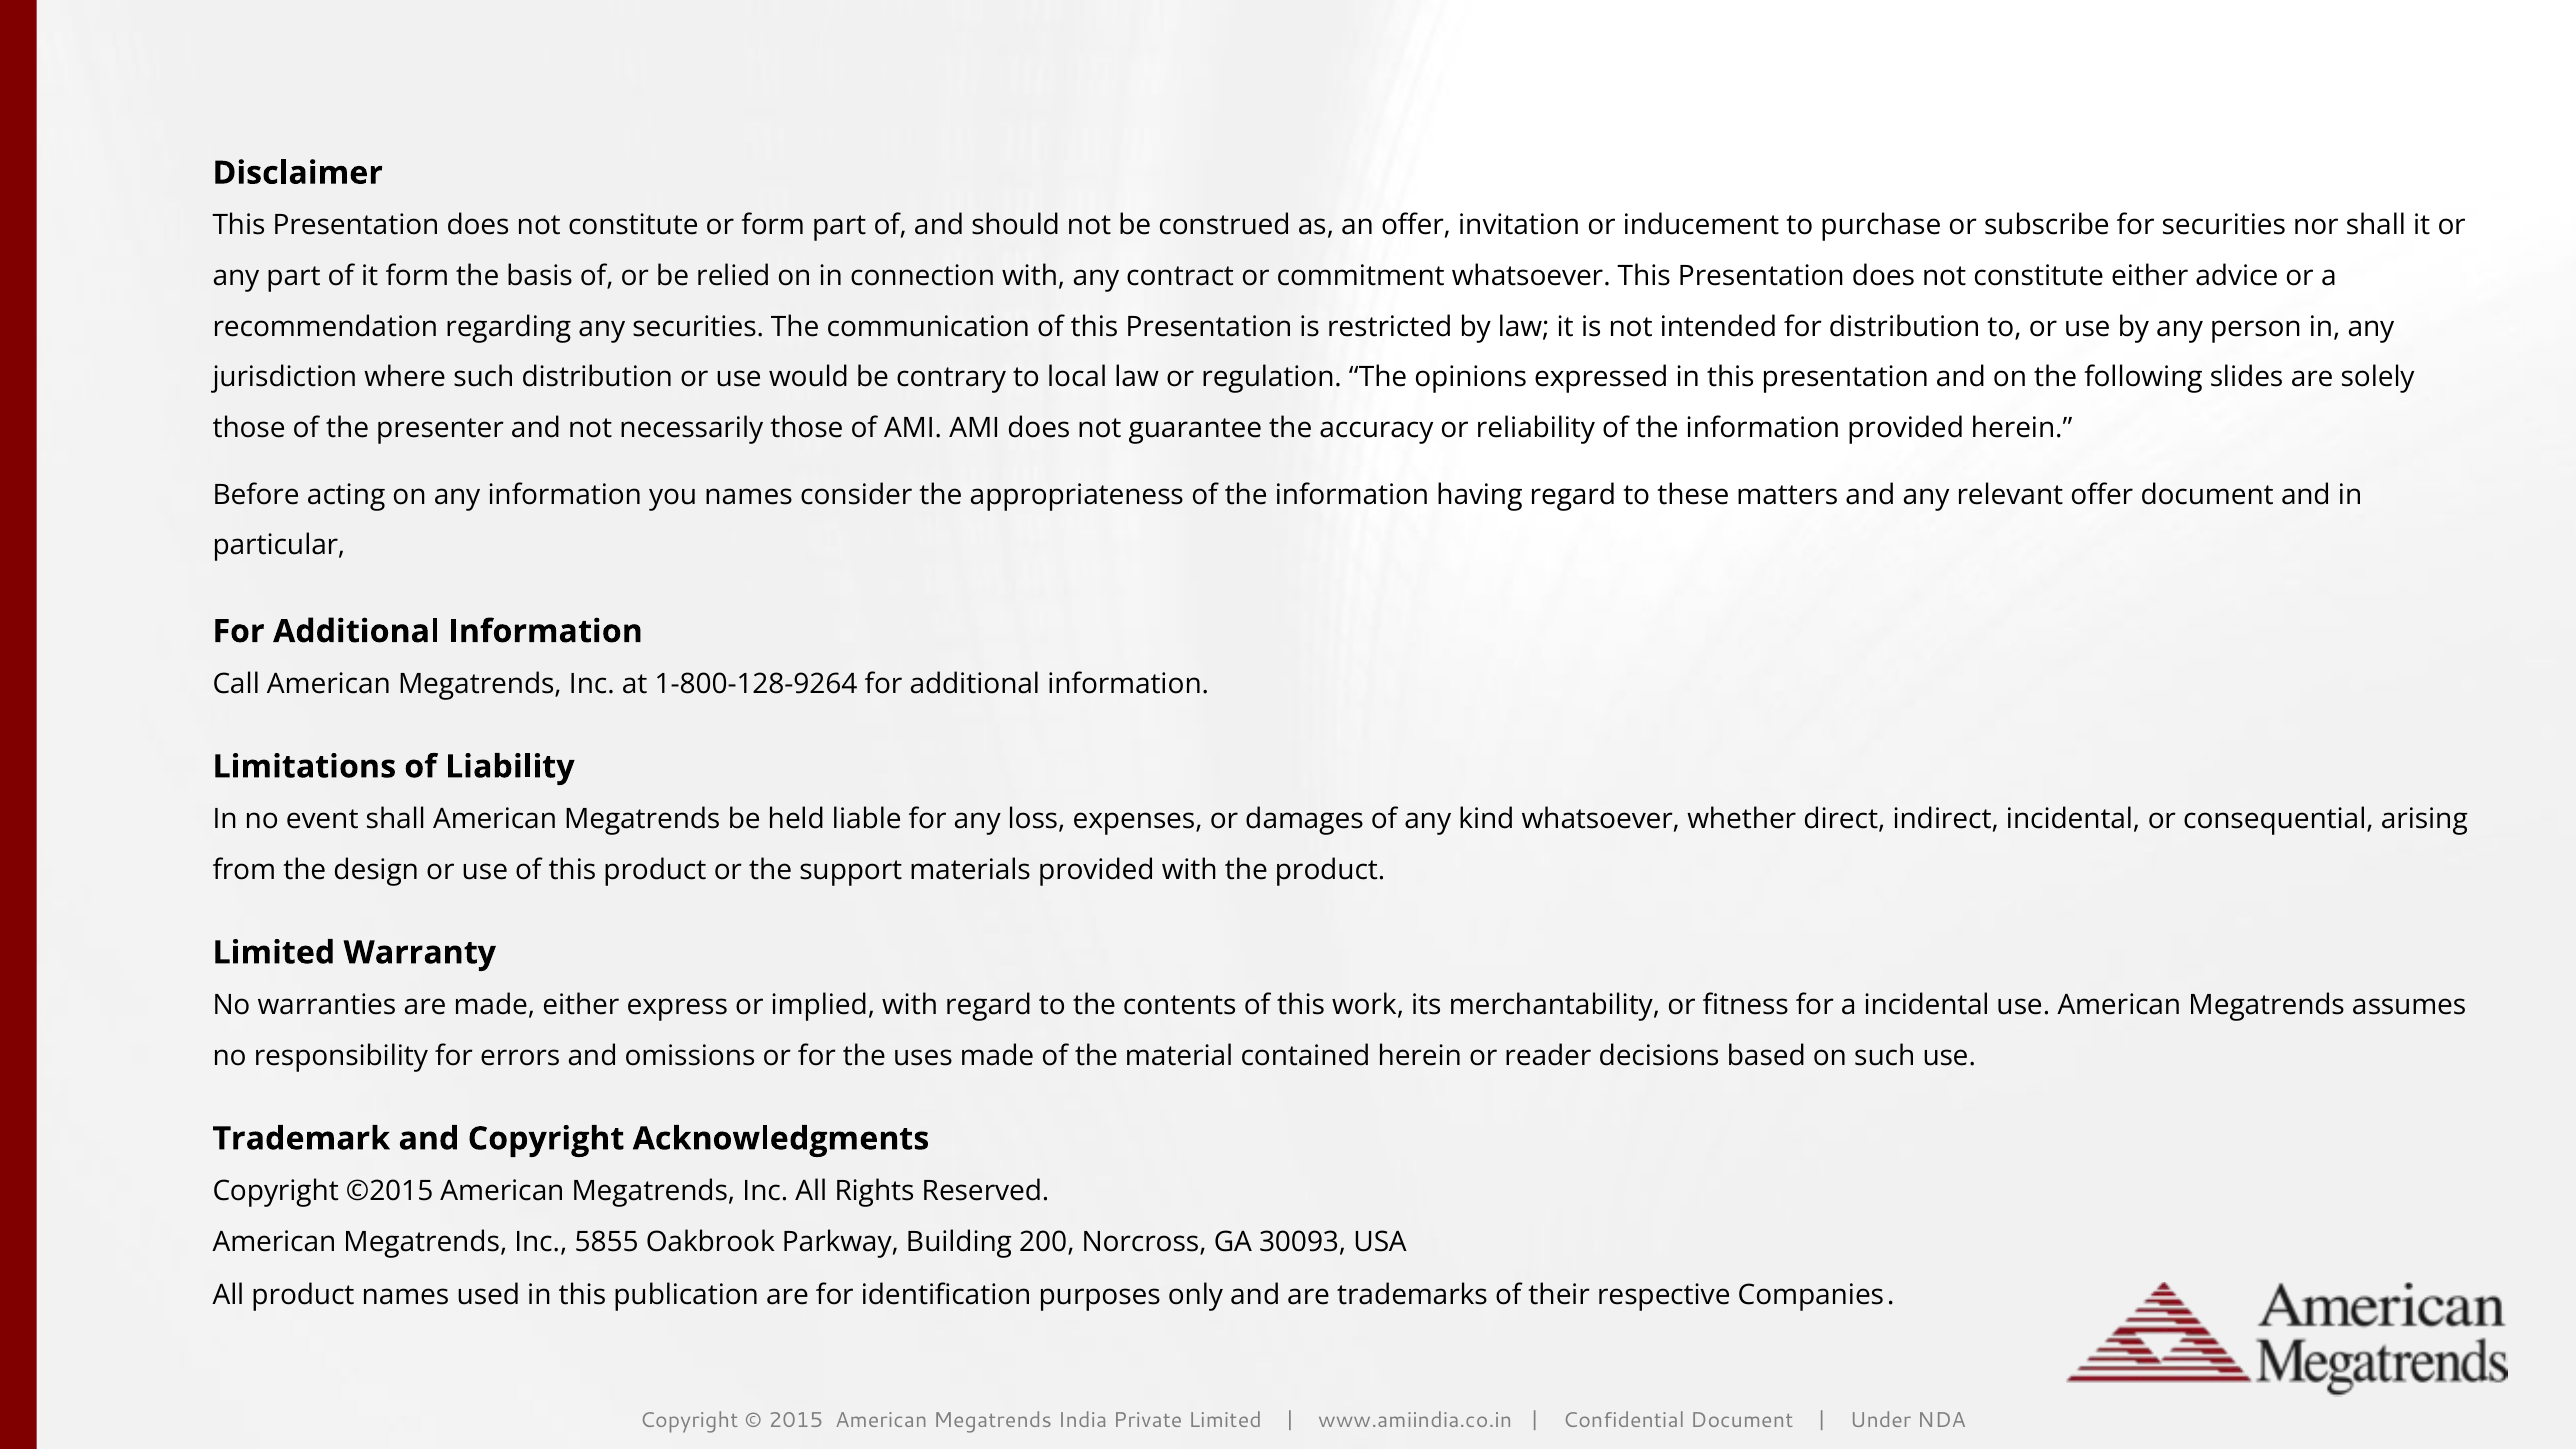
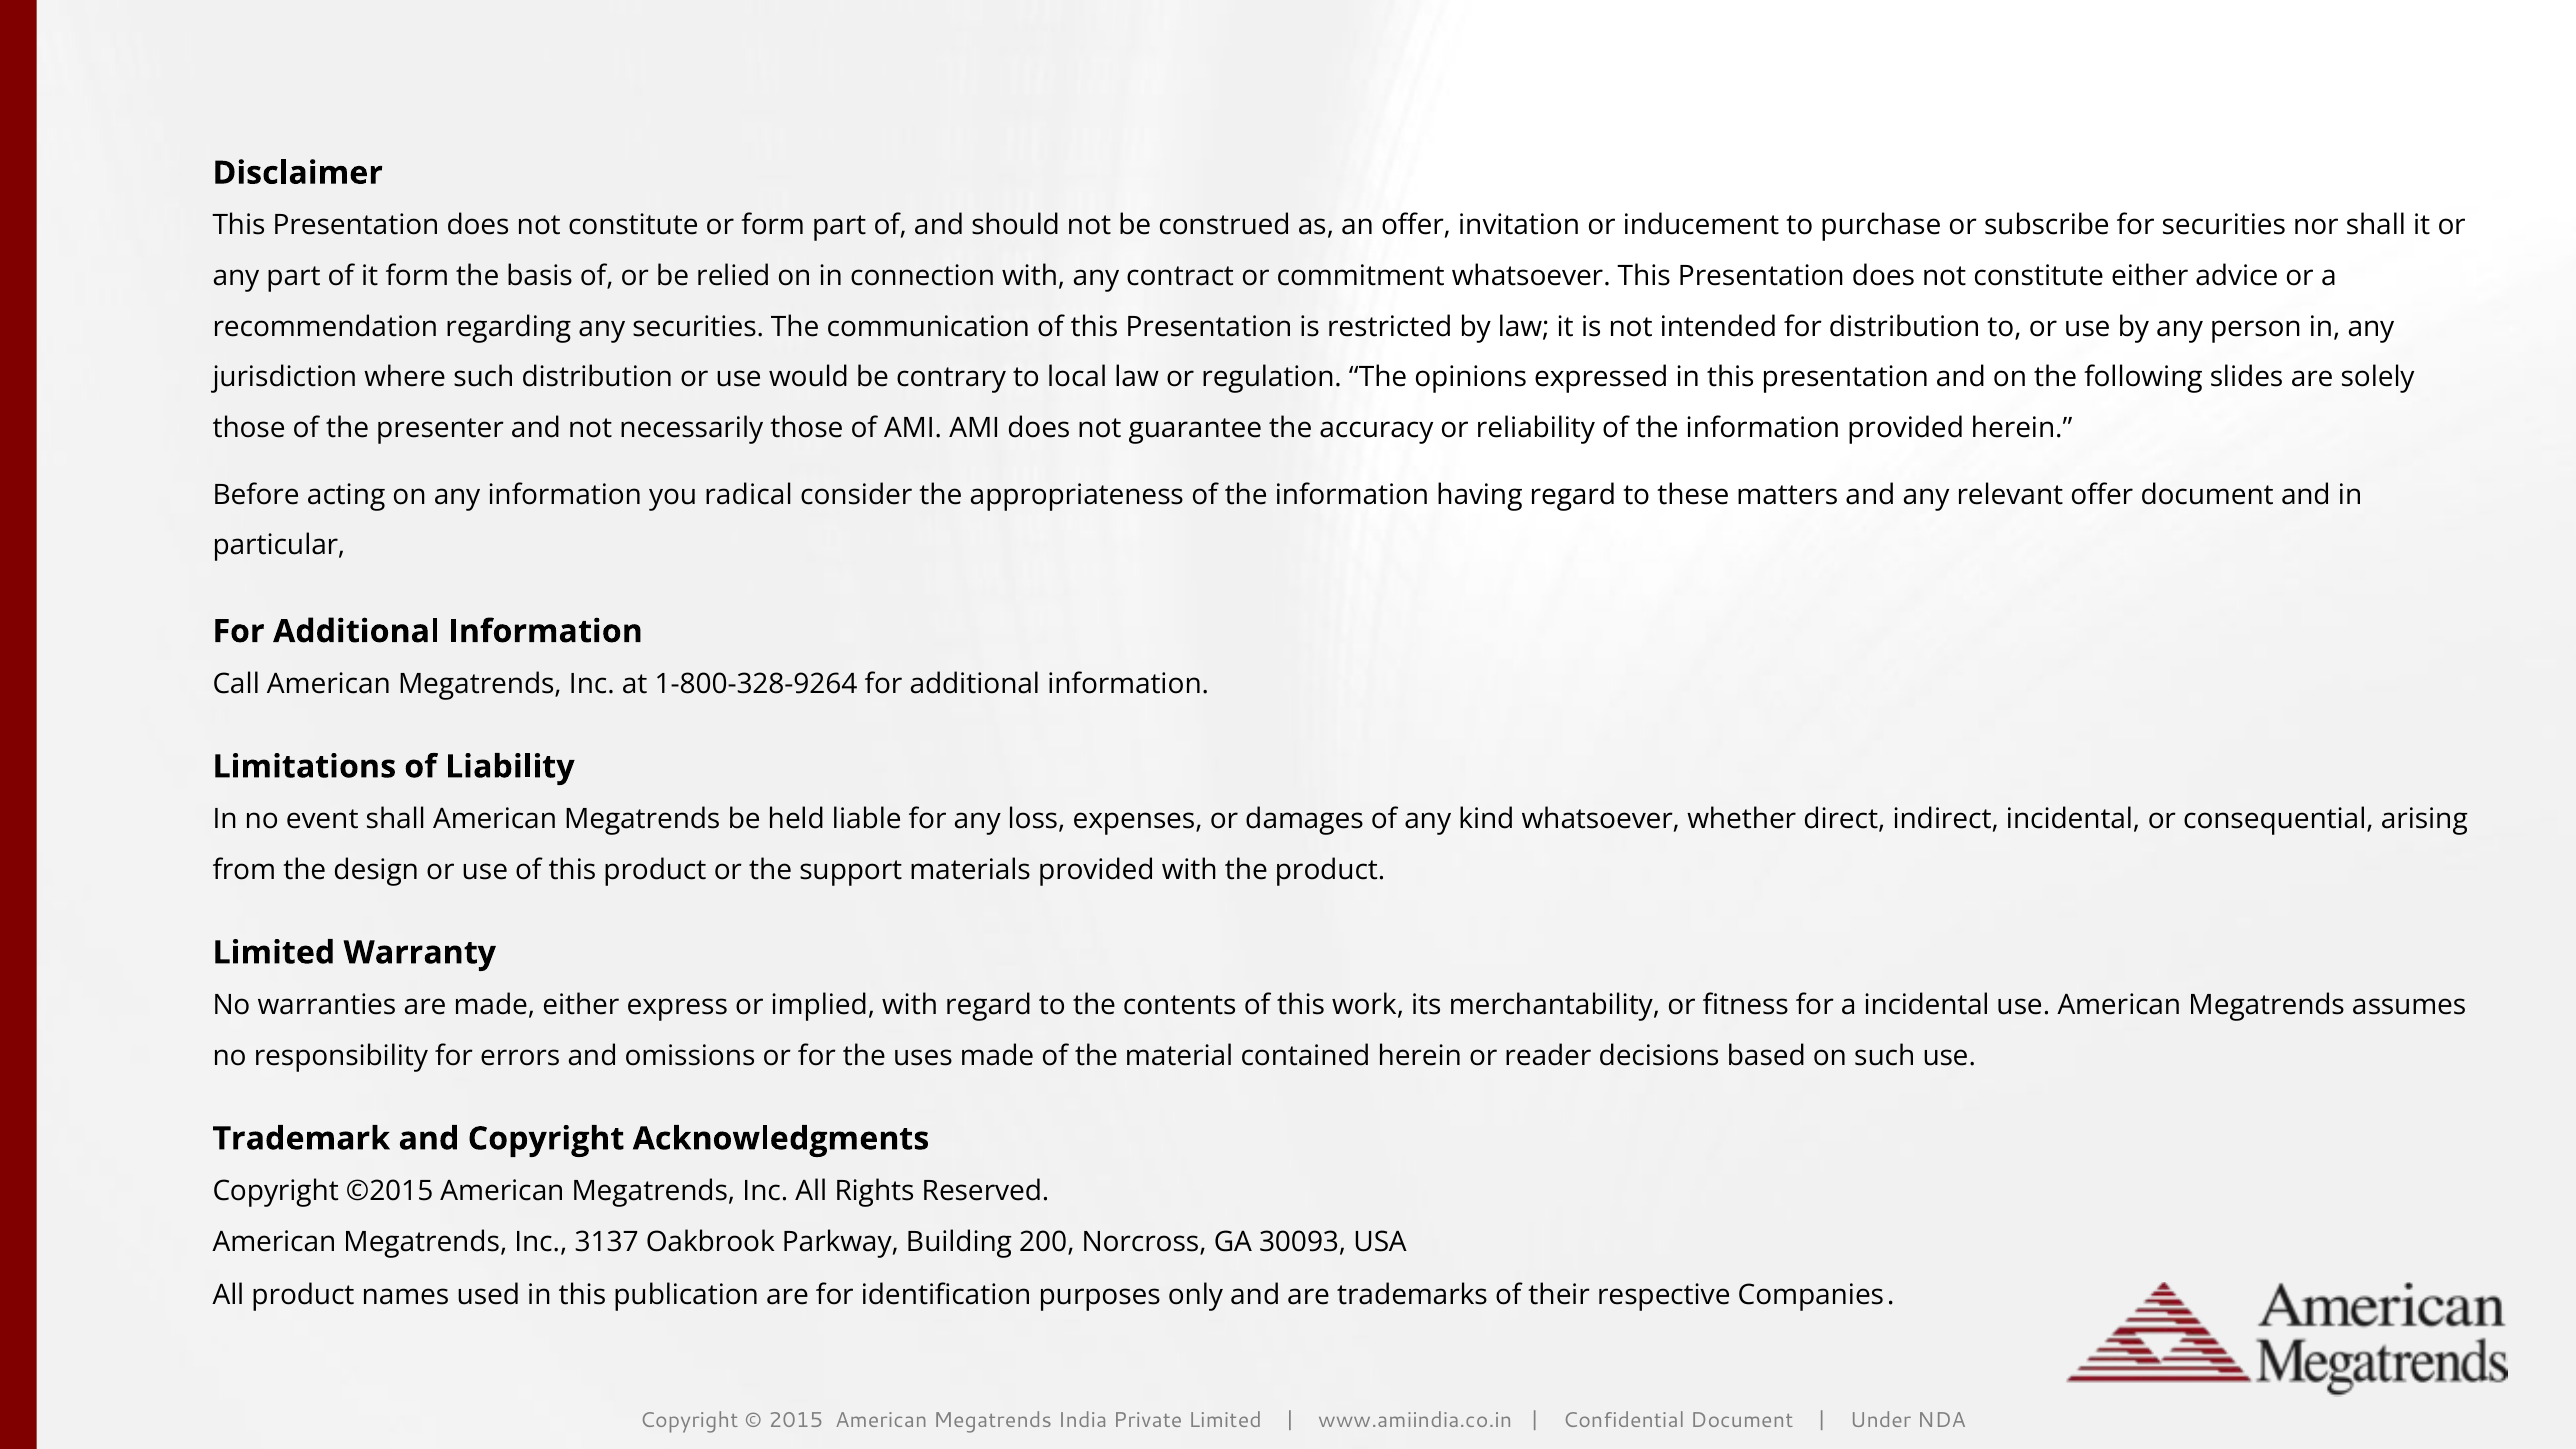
you names: names -> radical (749, 495)
1-800-128-9264: 1-800-128-9264 -> 1-800-328-9264 (756, 684)
5855: 5855 -> 3137 (607, 1242)
